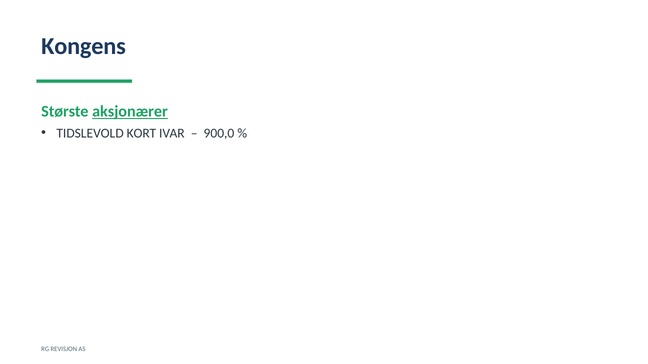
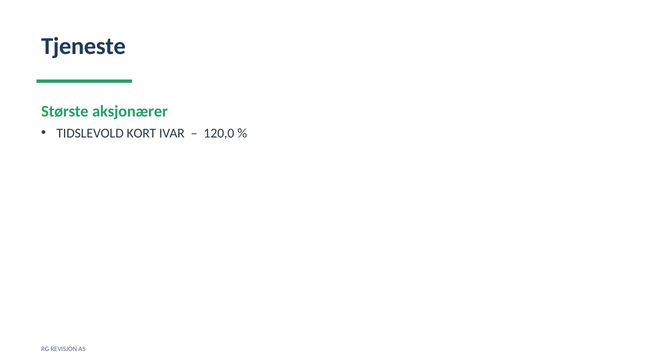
Kongens: Kongens -> Tjeneste (84, 46)
aksjonærer underline: present -> none (130, 112)
900,0: 900,0 -> 120,0 (219, 133)
